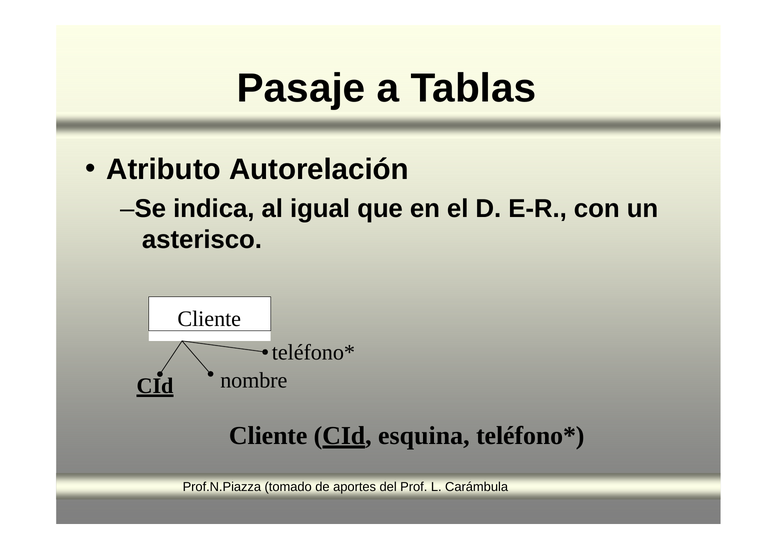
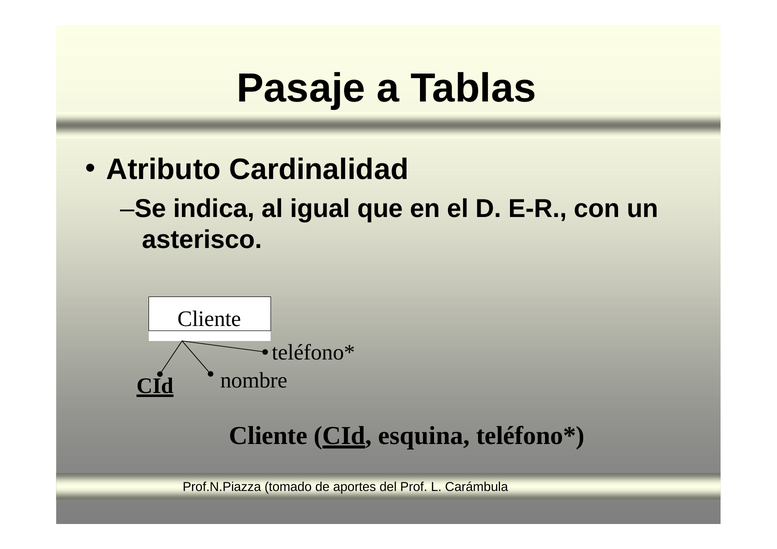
Autorelación: Autorelación -> Cardinalidad (319, 170)
